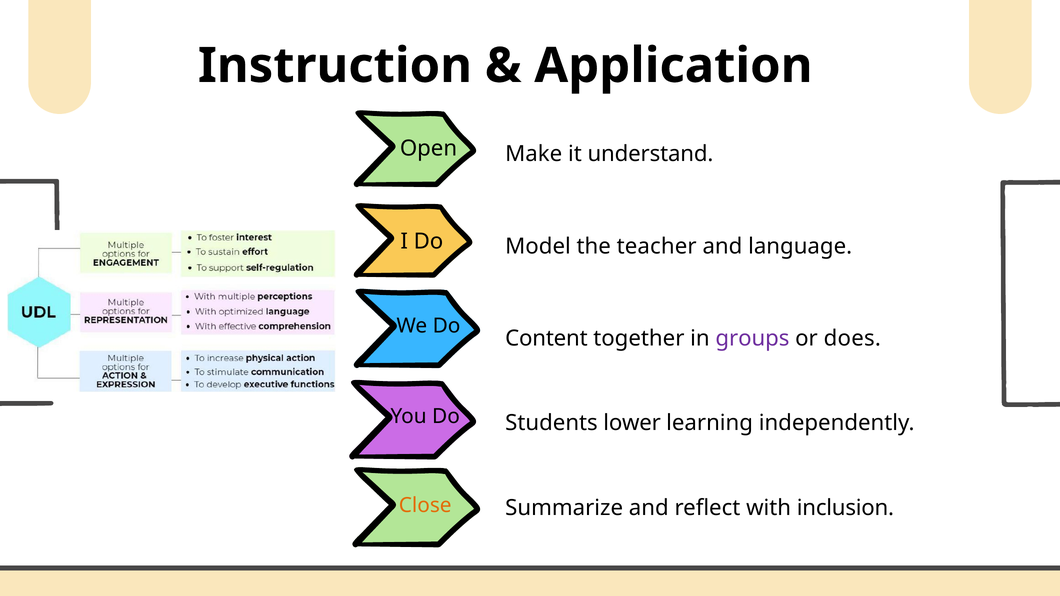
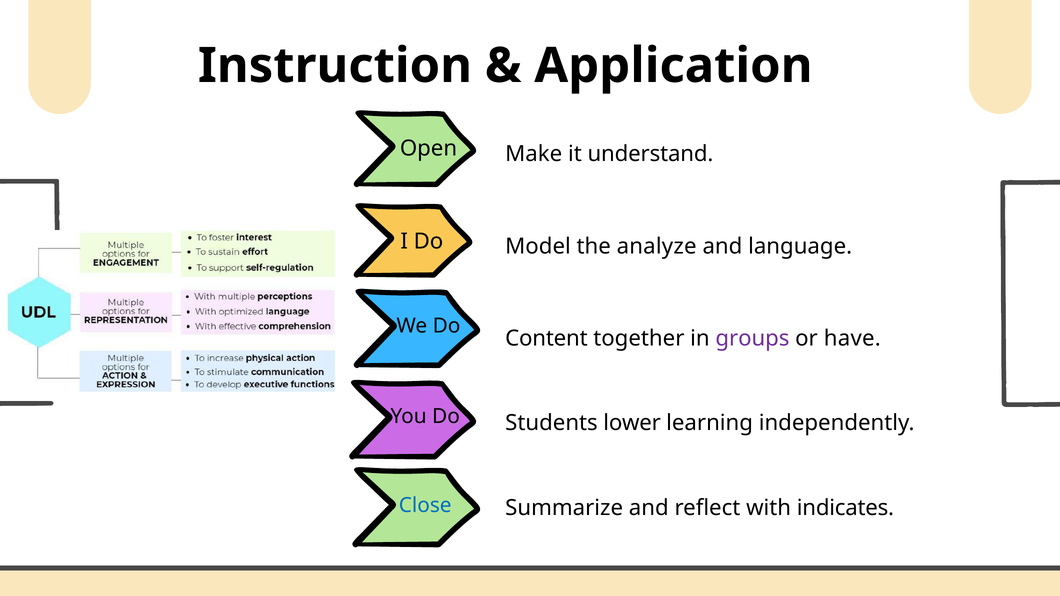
teacher: teacher -> analyze (657, 246)
does: does -> have (852, 338)
Close colour: orange -> blue (425, 506)
inclusion: inclusion -> indicates (845, 508)
